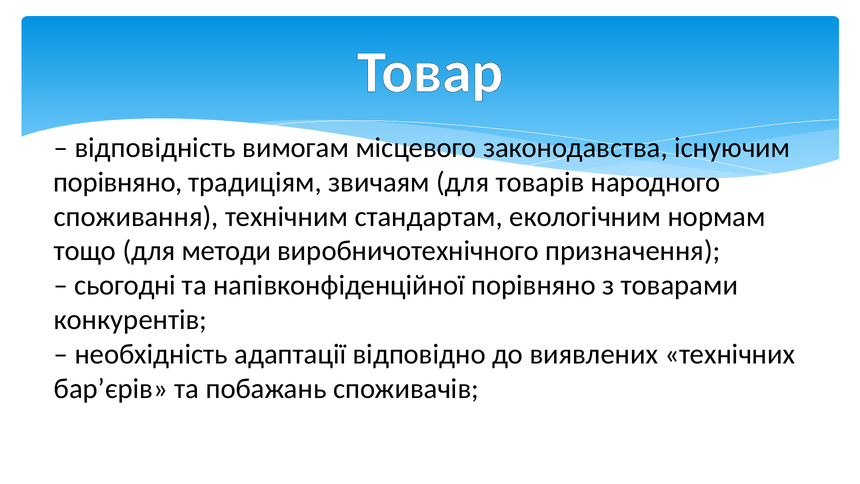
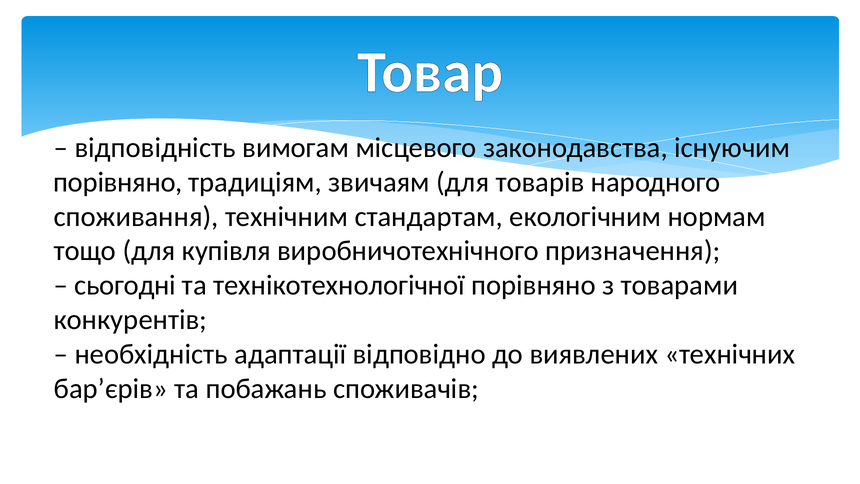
методи: методи -> купівля (226, 251)
напівконфіденційної: напівконфіденційної -> технікотехнологічної (339, 285)
